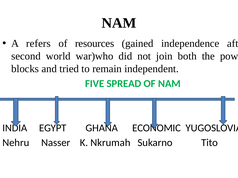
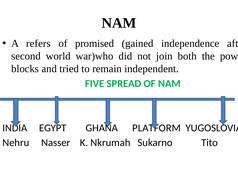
resources: resources -> promised (95, 44)
ECONOMIC: ECONOMIC -> PLATFORM (157, 128)
